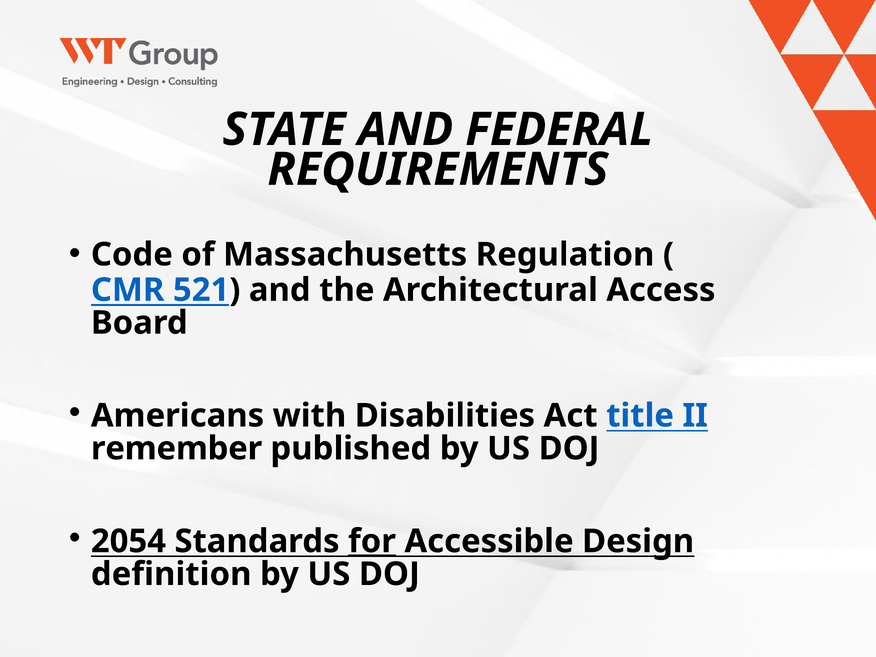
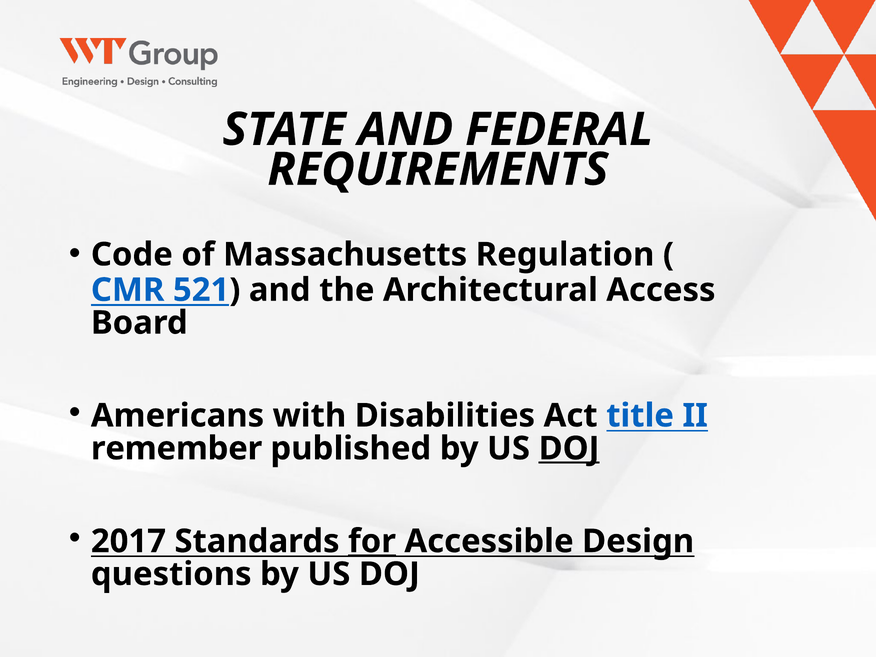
DOJ underline: none -> present (569, 449)
2054: 2054 -> 2017 (128, 541)
definition: definition -> questions (171, 574)
